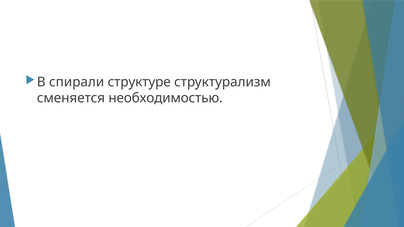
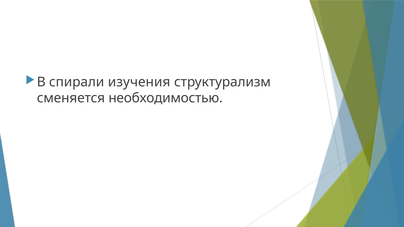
структуре: структуре -> изучения (139, 82)
